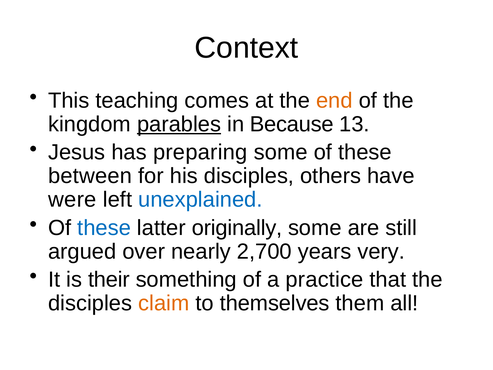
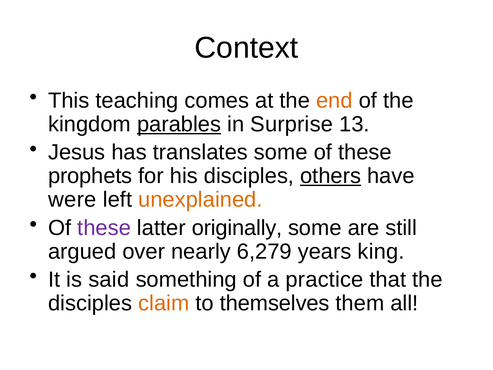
Because: Because -> Surprise (292, 124)
preparing: preparing -> translates (200, 152)
between: between -> prophets (90, 176)
others underline: none -> present (331, 176)
unexplained colour: blue -> orange (200, 200)
these colour: blue -> purple (104, 228)
2,700: 2,700 -> 6,279 (264, 251)
very: very -> king (381, 251)
their: their -> said (109, 279)
